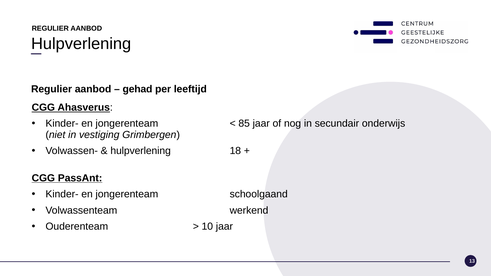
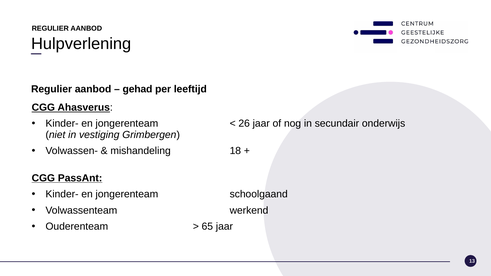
85: 85 -> 26 (244, 124)
hulpverlening: hulpverlening -> mishandeling (141, 151)
10: 10 -> 65 (207, 227)
